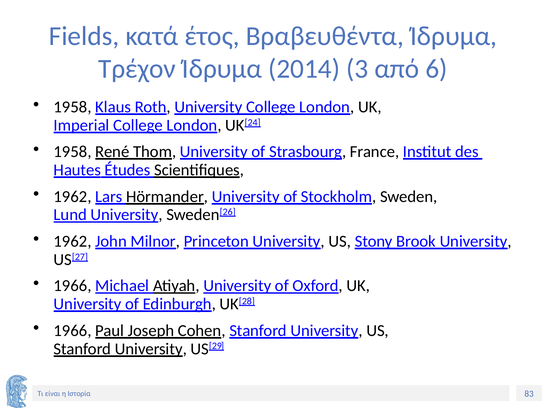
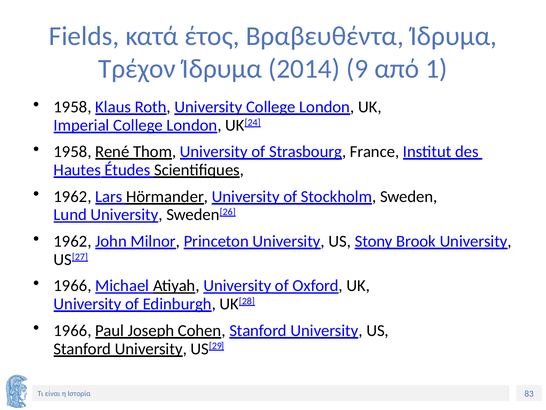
3: 3 -> 9 (357, 69)
6: 6 -> 1 (437, 69)
